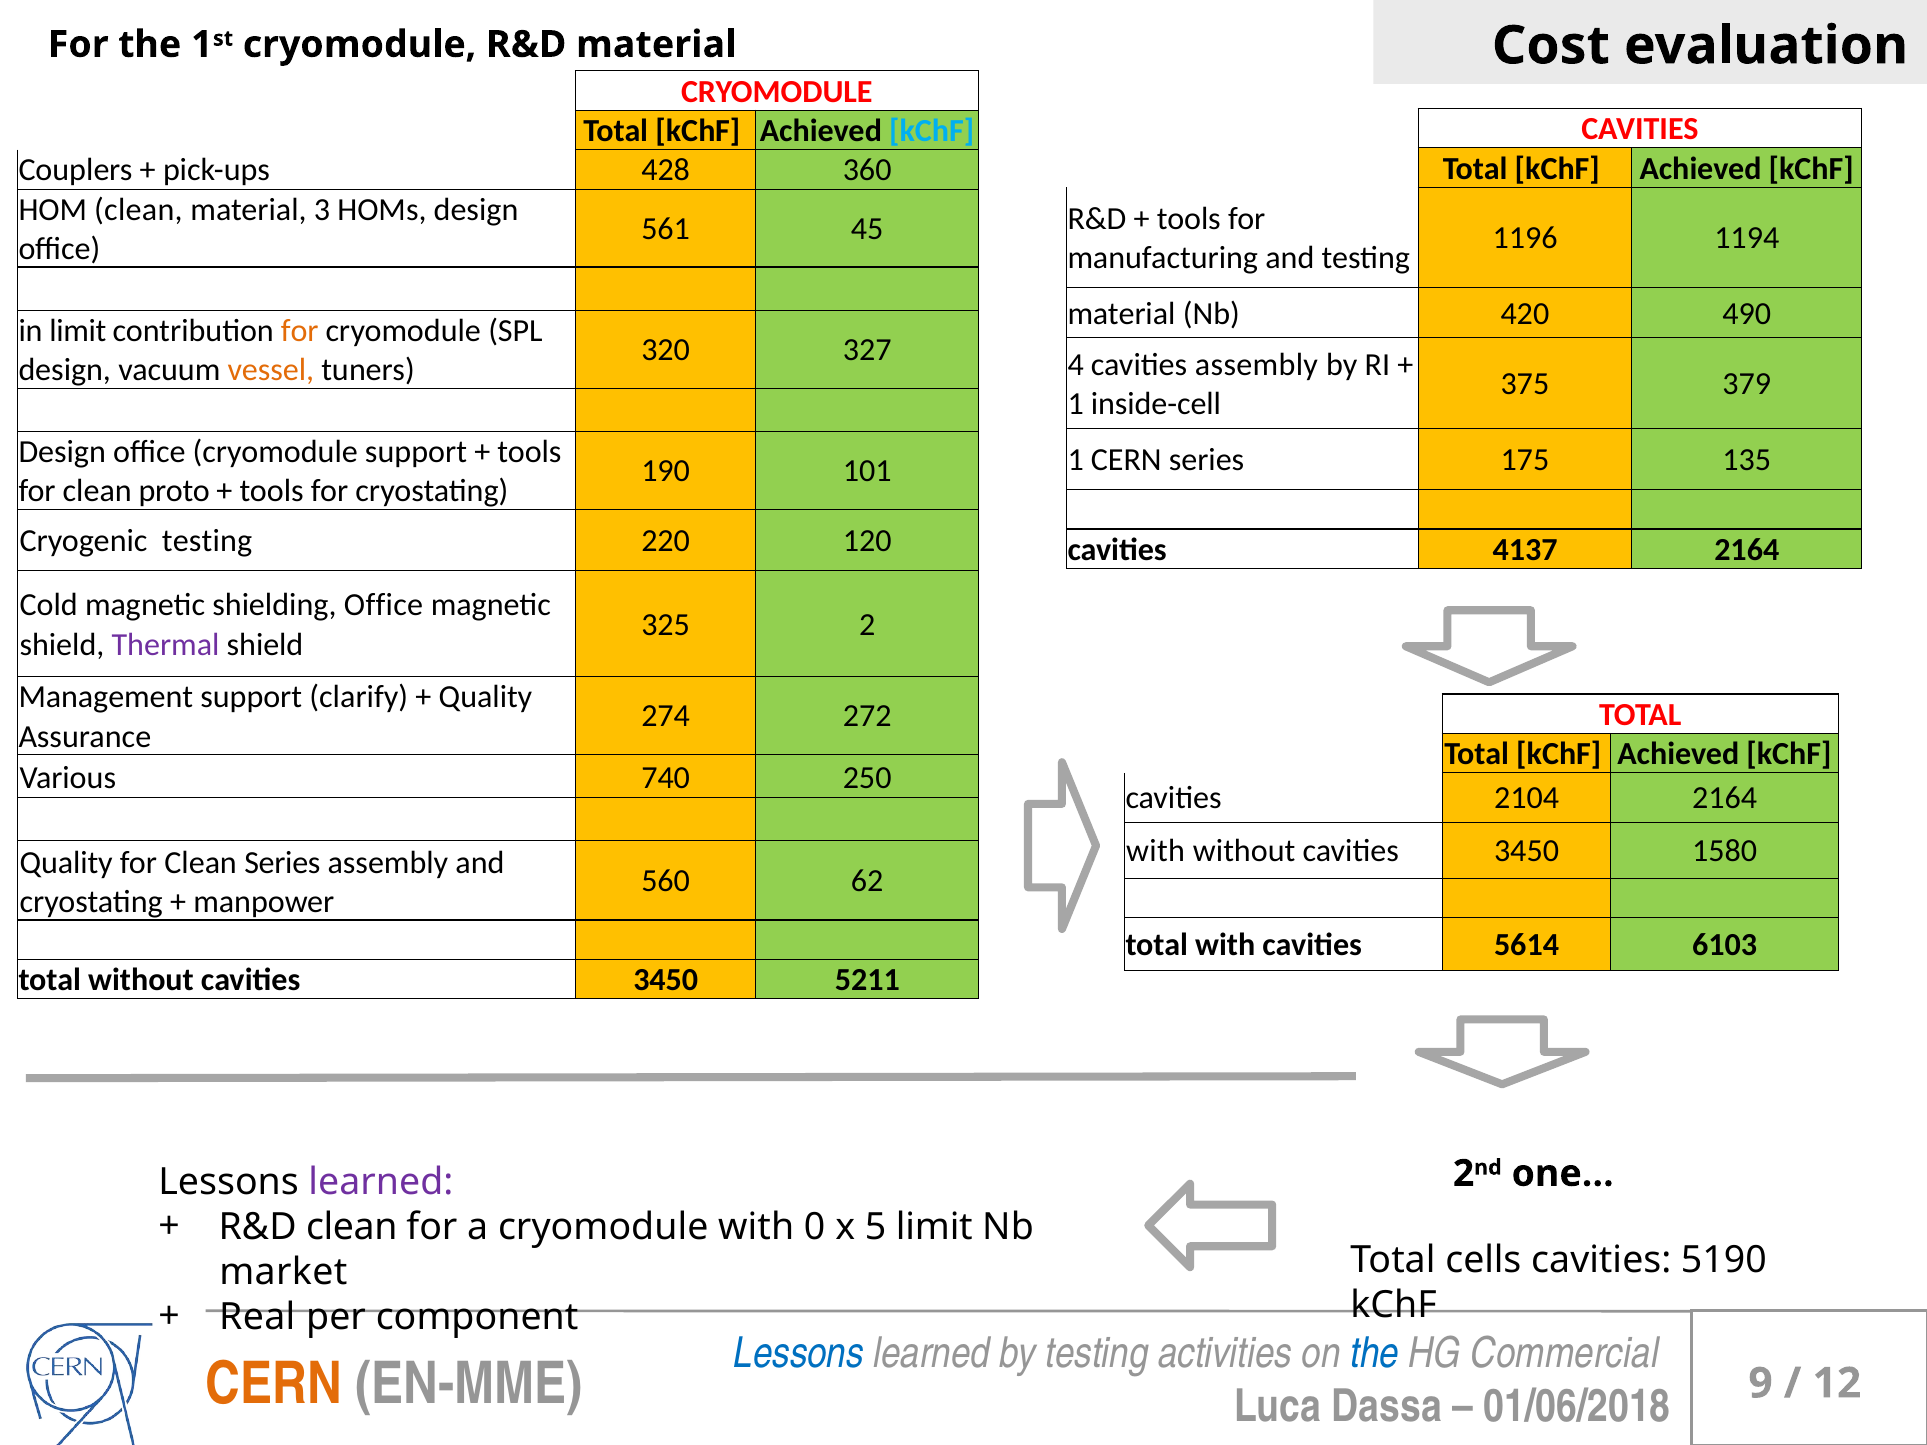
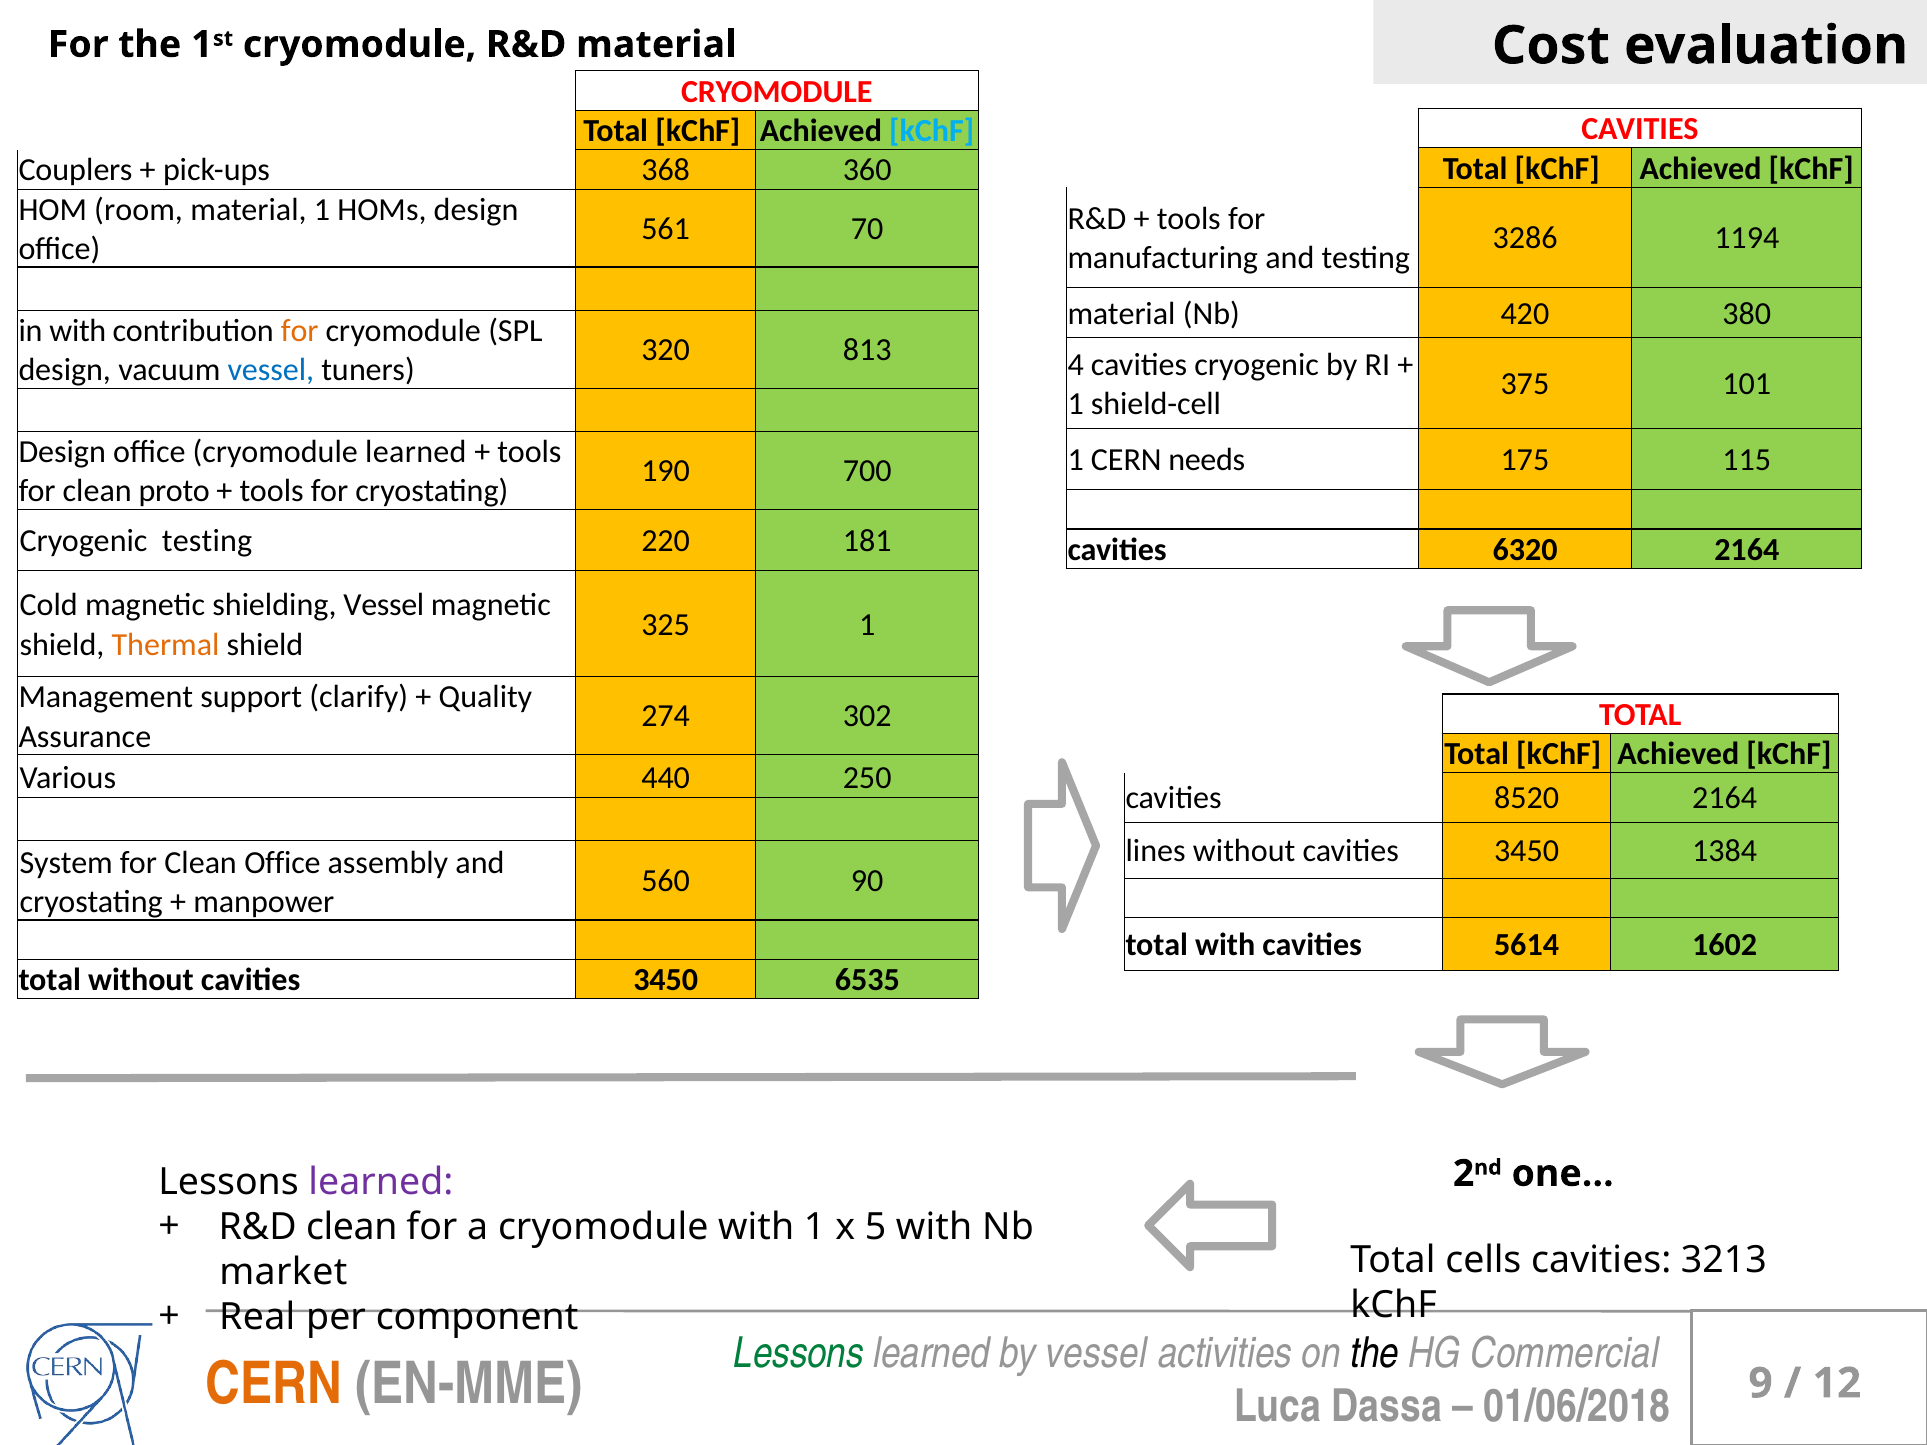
428: 428 -> 368 (666, 170)
HOM clean: clean -> room (139, 210)
material 3: 3 -> 1 (322, 210)
45: 45 -> 70 (867, 229)
1196: 1196 -> 3286 (1525, 238)
490: 490 -> 380 (1747, 314)
in limit: limit -> with (78, 331)
327: 327 -> 813 (867, 350)
cavities assembly: assembly -> cryogenic (1257, 364)
vessel colour: orange -> blue (271, 370)
379: 379 -> 101 (1747, 384)
inside-cell: inside-cell -> shield-cell (1156, 404)
cryomodule support: support -> learned (416, 452)
CERN series: series -> needs (1207, 460)
135: 135 -> 115 (1747, 460)
101: 101 -> 700 (867, 471)
120: 120 -> 181 (867, 541)
4137: 4137 -> 6320 (1525, 550)
shielding Office: Office -> Vessel (384, 605)
325 2: 2 -> 1 (867, 625)
Thermal colour: purple -> orange (166, 645)
272: 272 -> 302 (867, 717)
740: 740 -> 440 (666, 778)
2104: 2104 -> 8520 (1527, 799)
with: with -> lines (1156, 851)
1580: 1580 -> 1384 (1725, 851)
Quality: Quality -> System (66, 863)
Clean Series: Series -> Office (282, 863)
62: 62 -> 90 (867, 881)
6103: 6103 -> 1602 (1725, 945)
5211: 5211 -> 6535 (867, 980)
with 0: 0 -> 1 (815, 1227)
5 limit: limit -> with (934, 1227)
5190: 5190 -> 3213 (1724, 1260)
Lessons colour: blue -> green (799, 1354)
by testing: testing -> vessel (1097, 1354)
the colour: blue -> black (1375, 1354)
